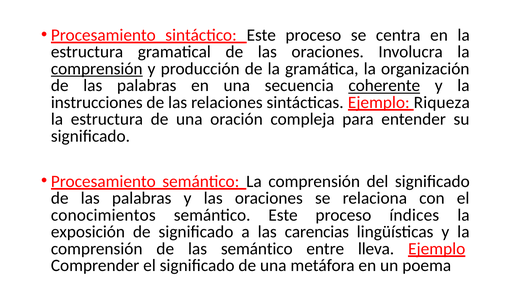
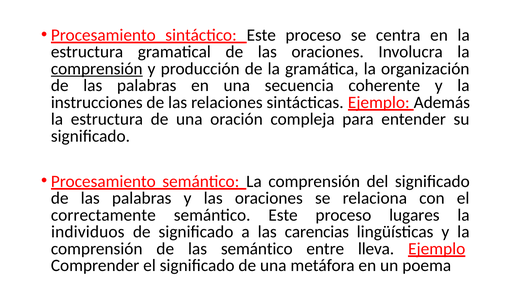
coherente underline: present -> none (384, 86)
Riqueza: Riqueza -> Además (442, 102)
conocimientos: conocimientos -> correctamente (103, 215)
índices: índices -> lugares (414, 215)
exposición: exposición -> individuos (88, 232)
